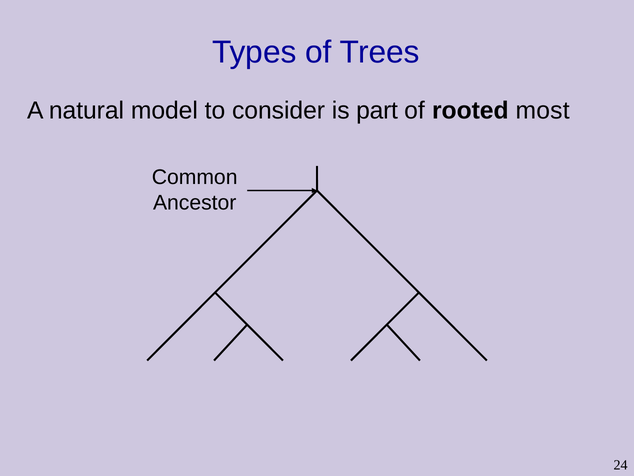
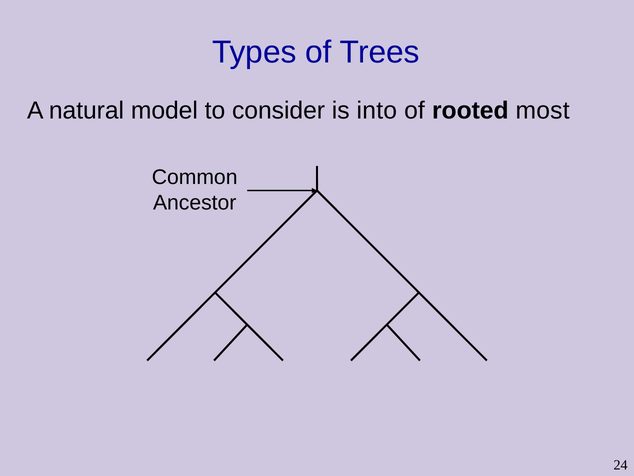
part: part -> into (377, 111)
